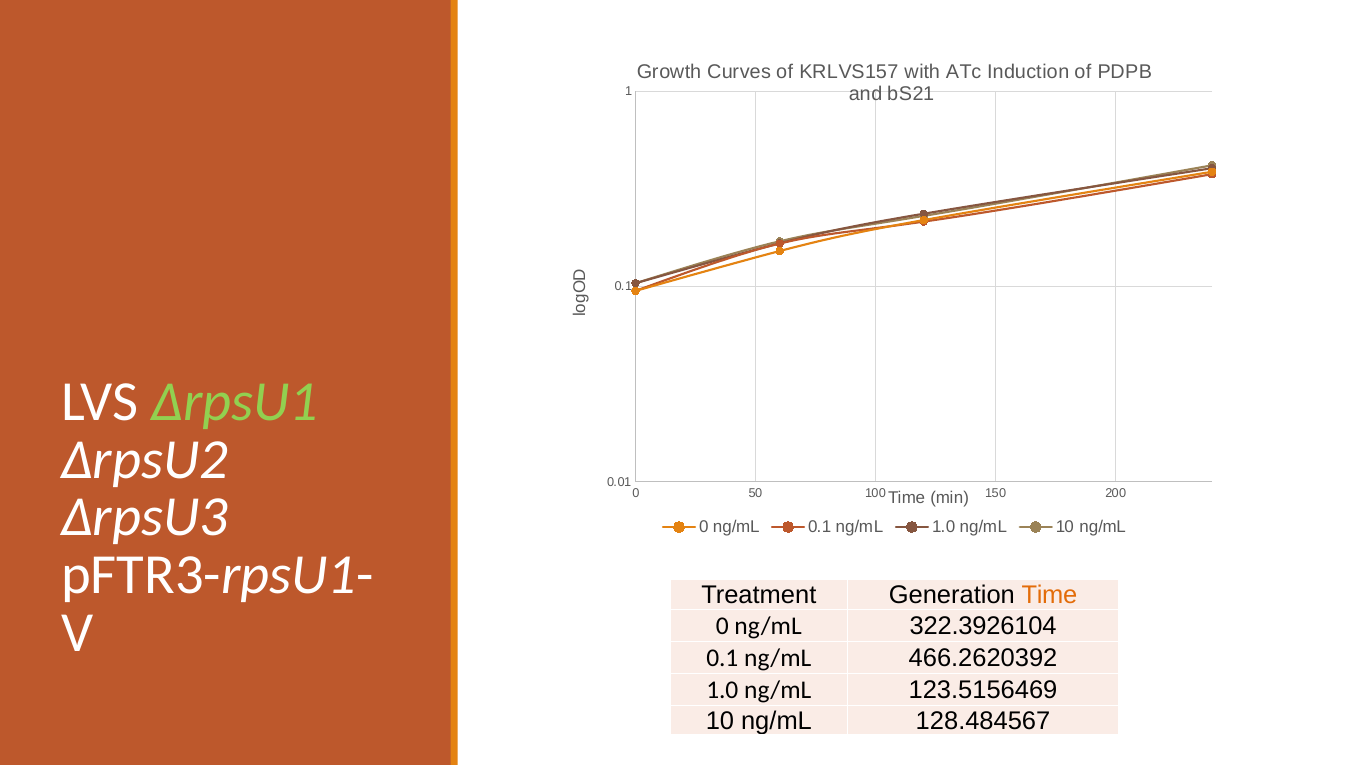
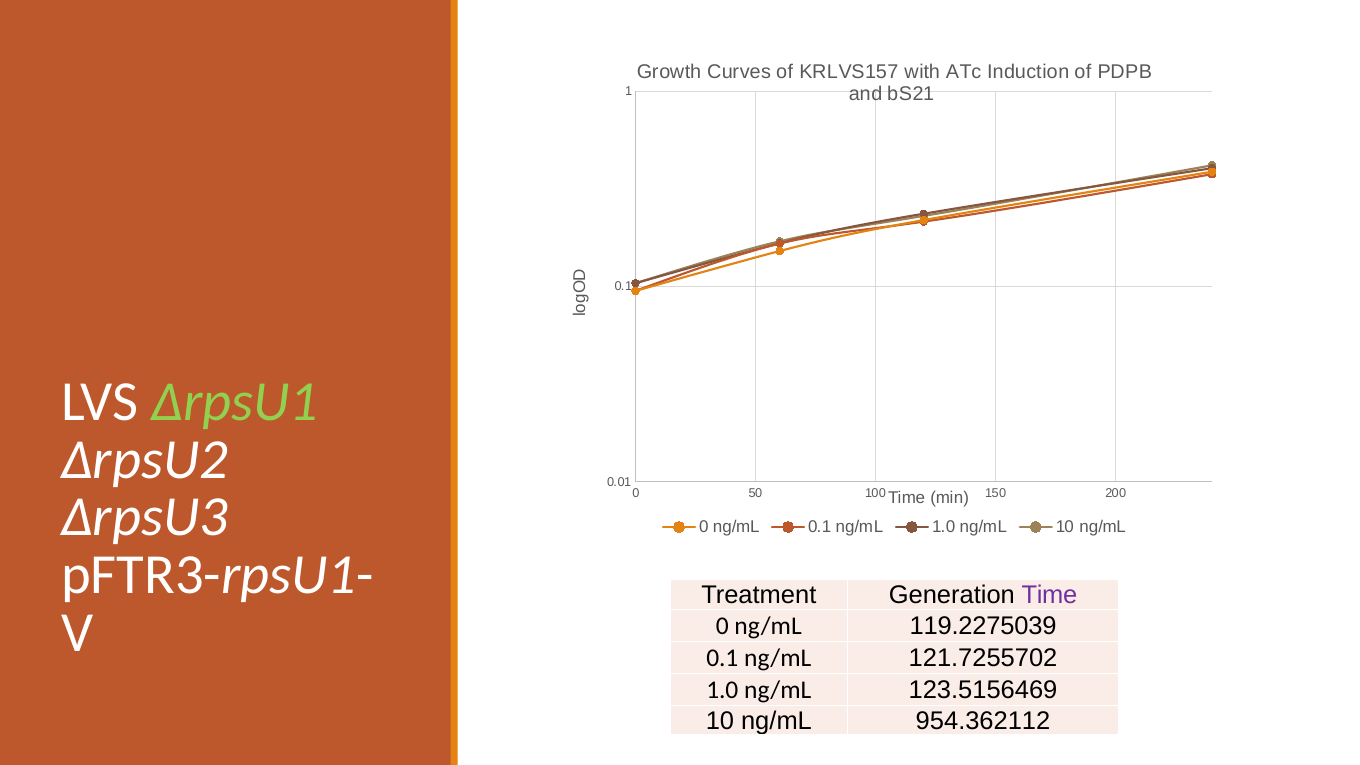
Time colour: orange -> purple (1049, 595)
322.3926104: 322.3926104 -> 119.2275039 (983, 626)
466.2620392: 466.2620392 -> 121.7255702 (983, 658)
128.484567: 128.484567 -> 954.362112 (983, 721)
